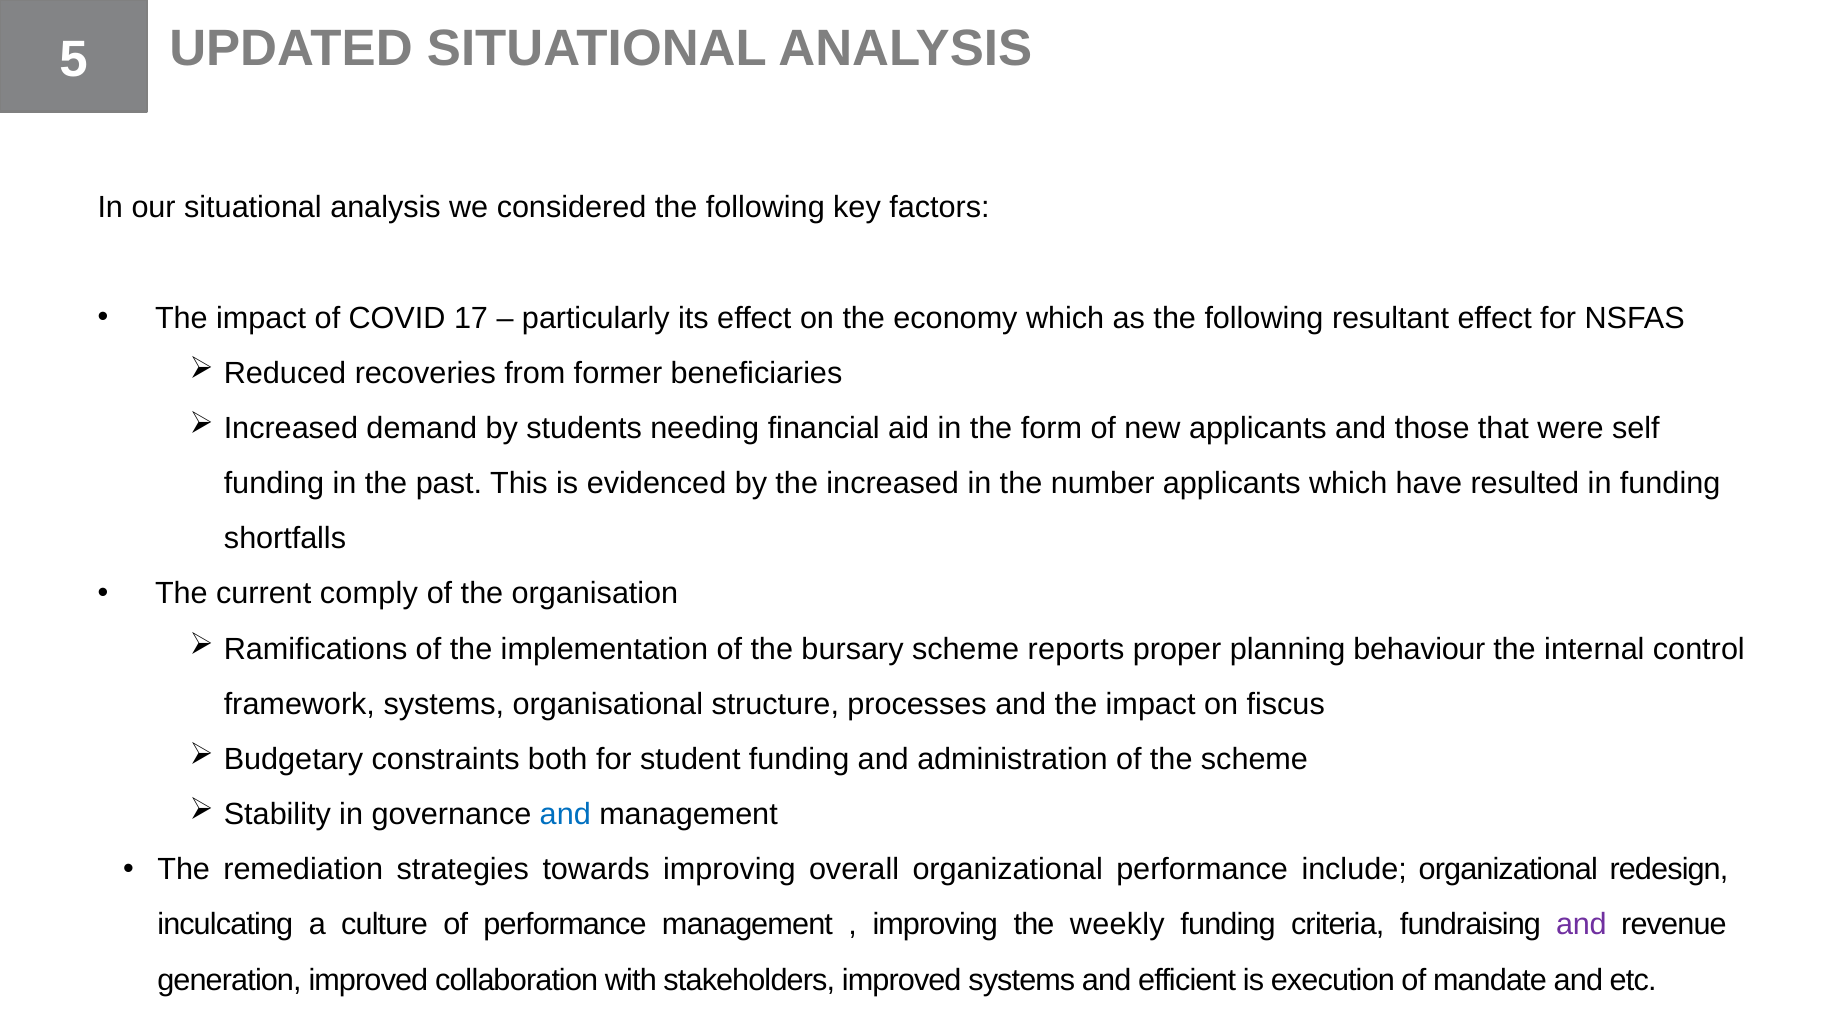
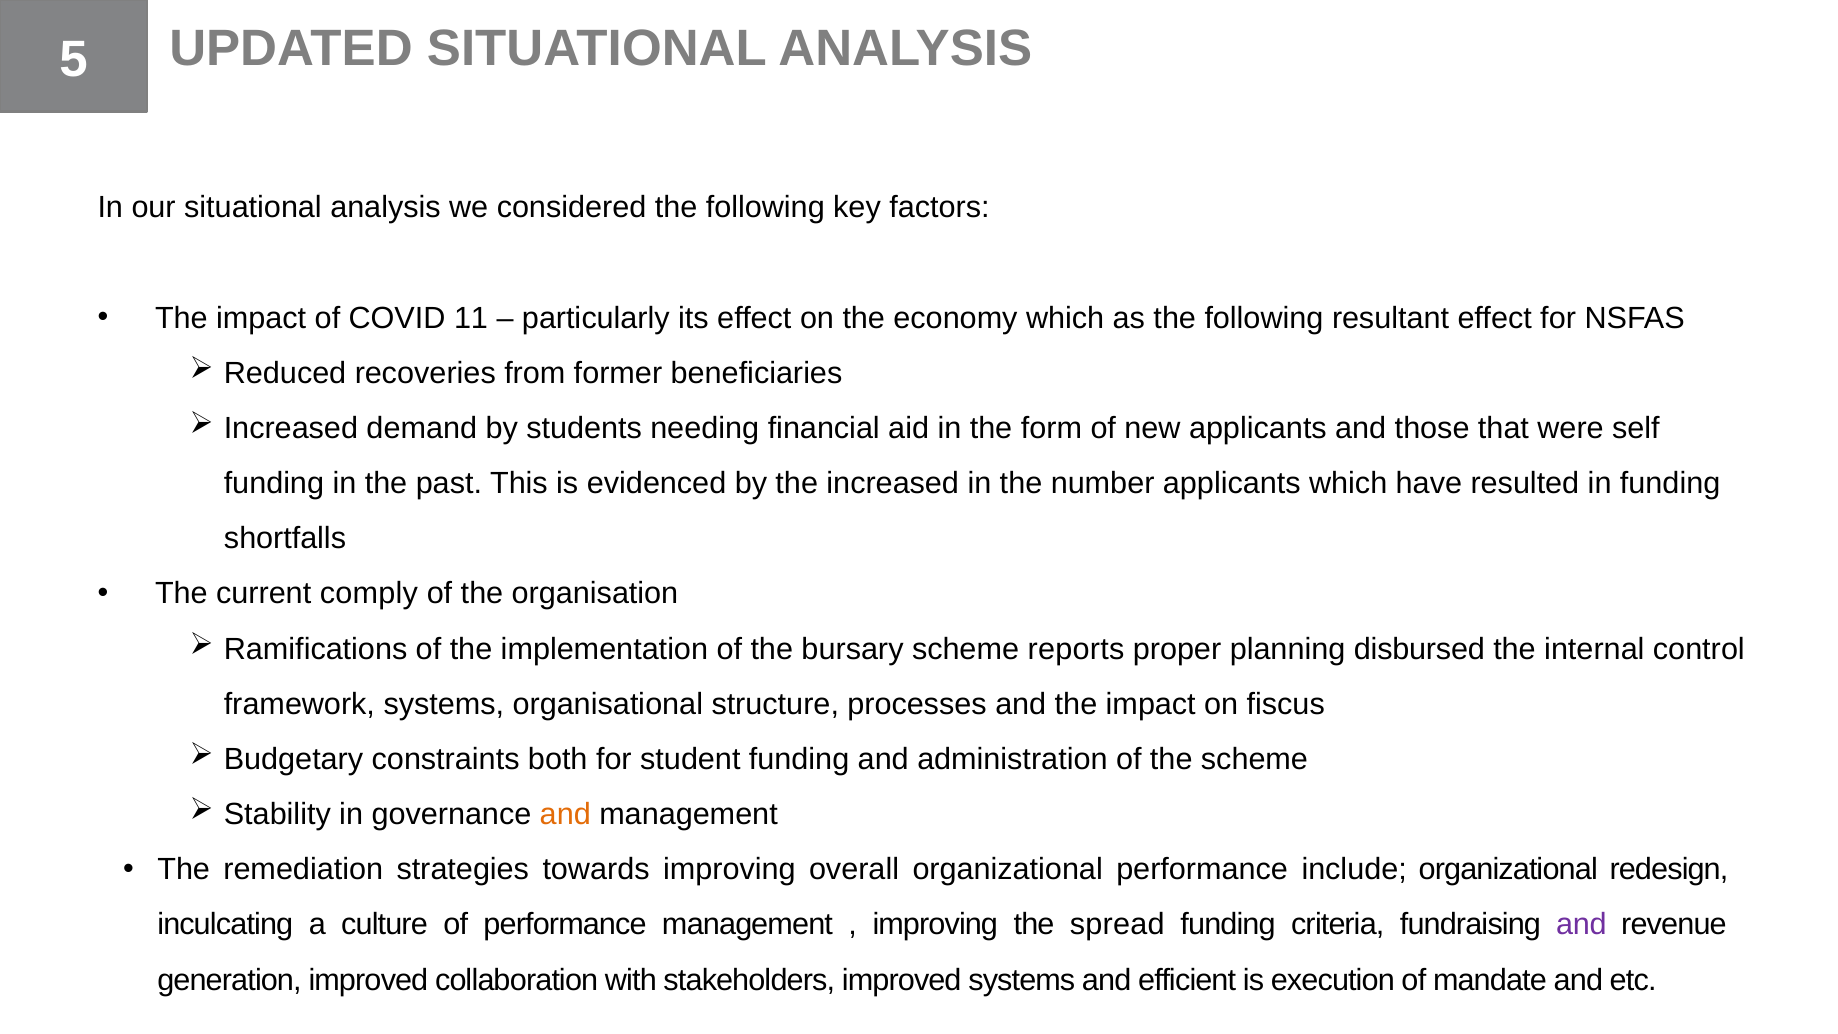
17: 17 -> 11 (471, 318)
behaviour: behaviour -> disbursed (1419, 649)
and colour: blue -> orange (565, 814)
weekly: weekly -> spread (1117, 925)
